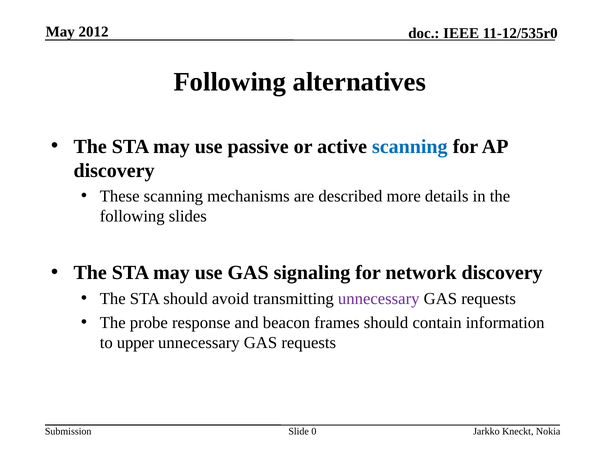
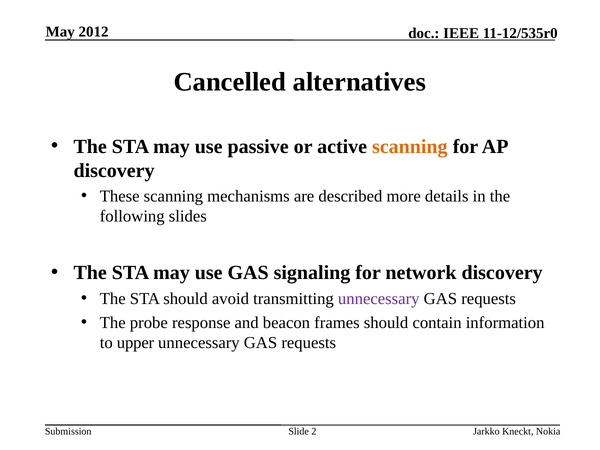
Following: Following -> Cancelled (230, 82)
scanning colour: blue -> orange (410, 146)
0: 0 -> 2 (314, 432)
